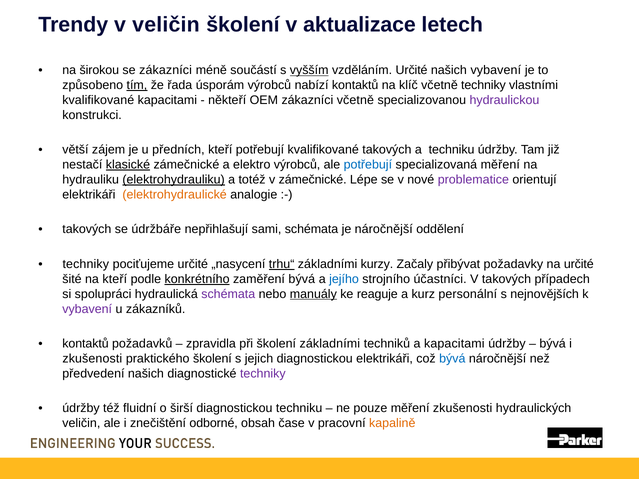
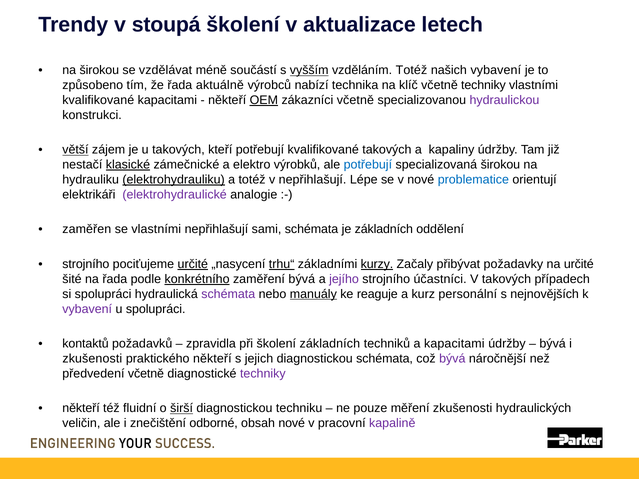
v veličin: veličin -> stoupá (166, 25)
se zákazníci: zákazníci -> vzdělávat (166, 70)
vzděláním Určité: Určité -> Totéž (411, 70)
tím underline: present -> none (137, 85)
úsporám: úsporám -> aktuálně (220, 85)
nabízí kontaktů: kontaktů -> technika (355, 85)
OEM underline: none -> present (264, 100)
větší underline: none -> present (75, 150)
u předních: předních -> takových (178, 150)
a techniku: techniku -> kapaliny (452, 150)
elektro výrobců: výrobců -> výrobků (297, 165)
specializovaná měření: měření -> širokou (500, 165)
v zámečnické: zámečnické -> nepřihlašují (313, 180)
problematice colour: purple -> blue (473, 180)
elektrohydraulické colour: orange -> purple (175, 195)
takových: takových -> zaměřen (87, 230)
se údržbáře: údržbáře -> vlastními (156, 230)
je náročnější: náročnější -> základních (384, 230)
techniky: techniky -> strojního (86, 264)
určité underline: none -> present (193, 264)
kurzy underline: none -> present (377, 264)
na kteří: kteří -> řada (115, 279)
jejího colour: blue -> purple (344, 279)
u zákazníků: zákazníků -> spolupráci (156, 309)
školení základními: základními -> základních (330, 344)
praktického školení: školení -> někteří (212, 359)
diagnostickou elektrikáři: elektrikáři -> schémata (385, 359)
bývá colour: blue -> purple (452, 359)
předvedení našich: našich -> včetně (146, 374)
údržby: údržby -> někteří (81, 409)
širší underline: none -> present (182, 409)
obsah čase: čase -> nové (292, 423)
kapalině colour: orange -> purple (392, 423)
